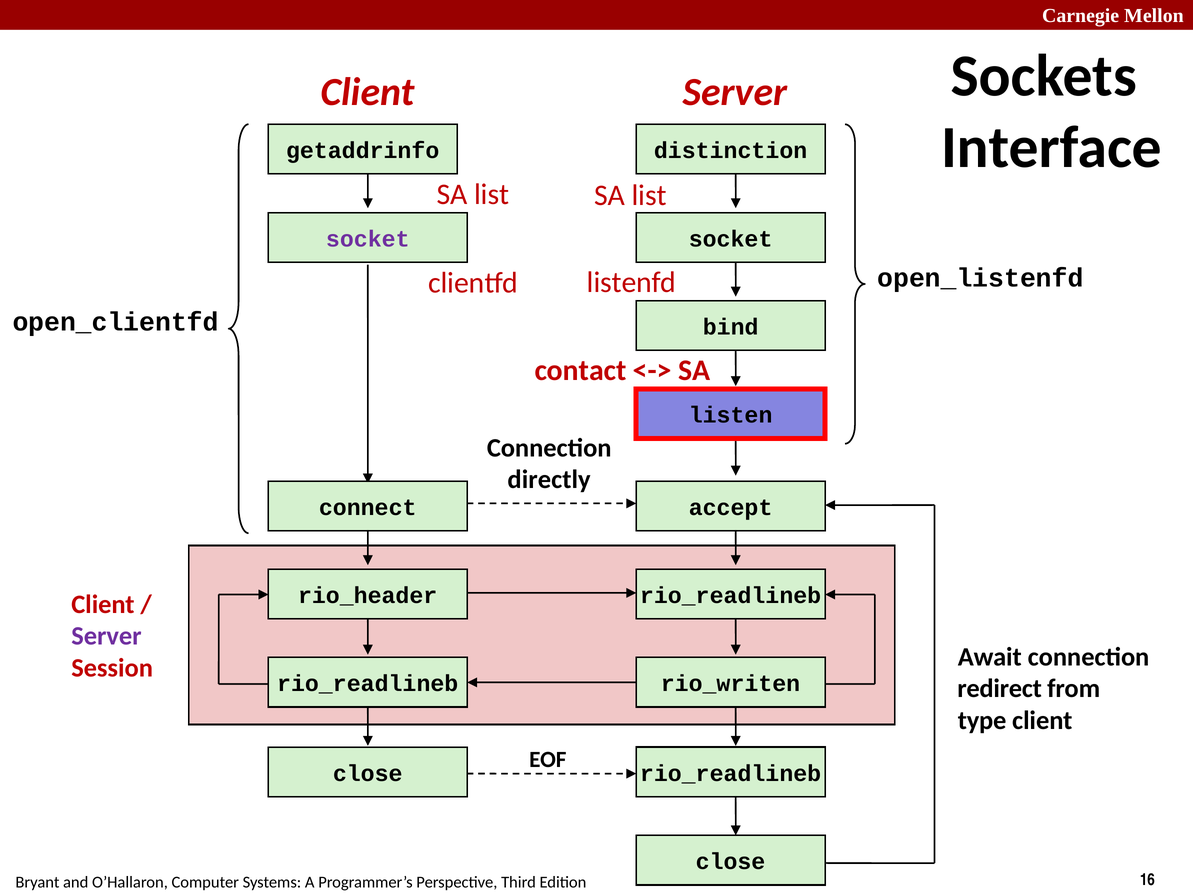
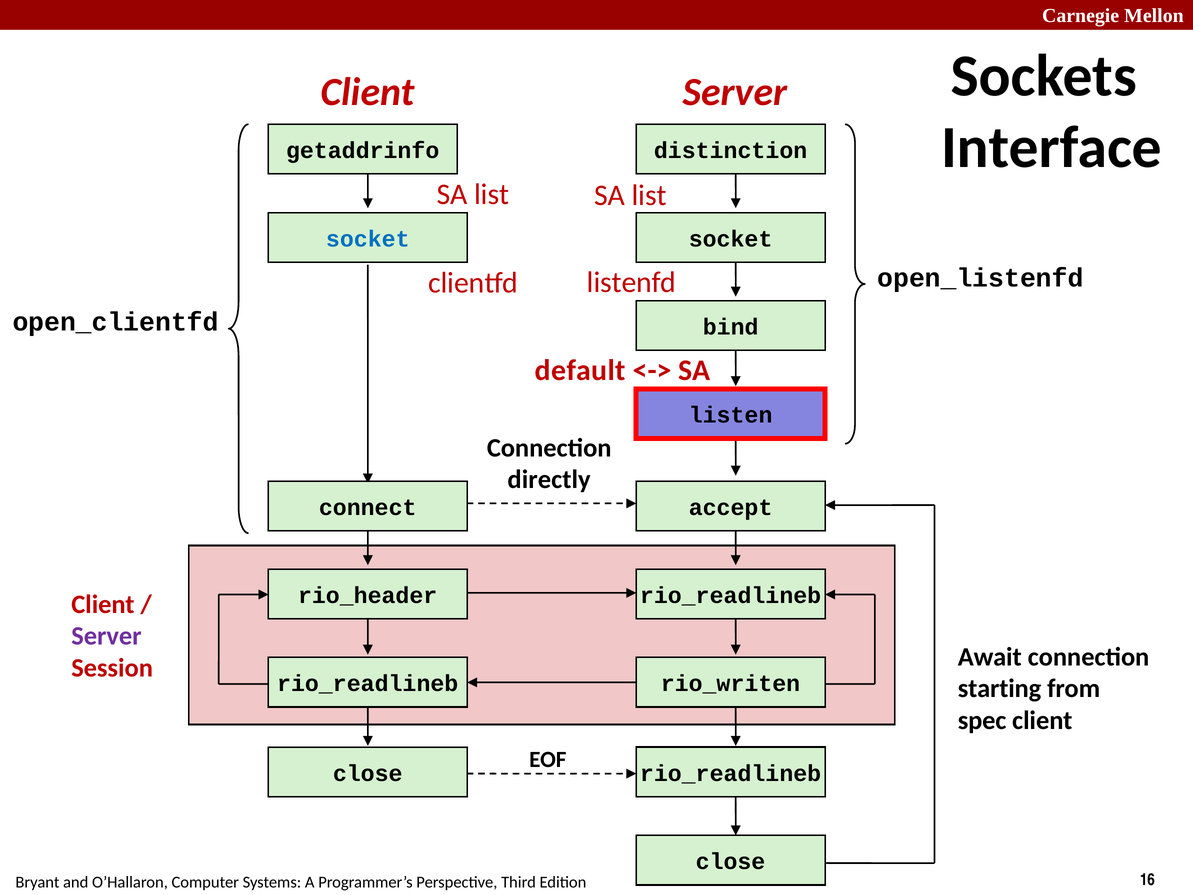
socket colour: purple -> blue (368, 239)
contact: contact -> default (580, 370)
redirect: redirect -> starting (1000, 689)
type: type -> spec (982, 720)
